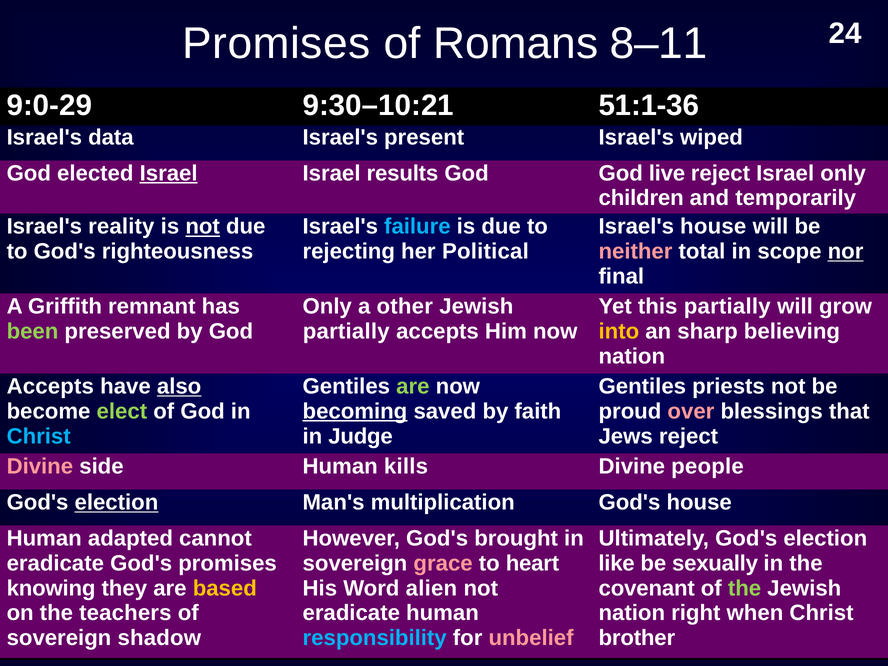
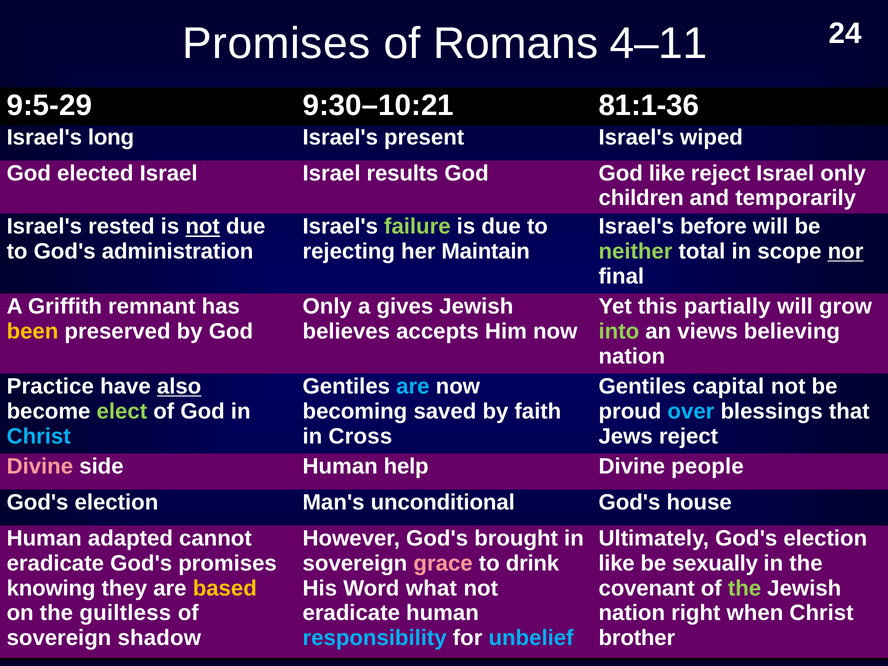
8–11: 8–11 -> 4–11 (659, 44)
9:0-29: 9:0-29 -> 9:5-29 (49, 105)
51:1-36: 51:1-36 -> 81:1-36 (649, 105)
data: data -> long (111, 137)
Israel underline: present -> none (169, 173)
God live: live -> like (667, 173)
reality: reality -> rested (121, 227)
failure colour: light blue -> light green (417, 227)
Israel's house: house -> before (713, 227)
righteousness: righteousness -> administration (178, 251)
Political: Political -> Maintain (486, 251)
neither colour: pink -> light green (636, 251)
other: other -> gives (405, 307)
been colour: light green -> yellow (33, 331)
partially: partially -> believes (346, 331)
into colour: yellow -> light green (619, 331)
sharp: sharp -> views (708, 331)
Accepts: Accepts -> Practice (50, 386)
are colour: light green -> light blue (413, 386)
priests: priests -> capital (728, 386)
becoming underline: present -> none (355, 411)
over colour: pink -> light blue (691, 411)
Judge: Judge -> Cross (360, 436)
kills: kills -> help (406, 466)
election underline: present -> none (116, 502)
multiplication: multiplication -> unconditional (443, 502)
heart: heart -> drink (532, 563)
alien: alien -> what (431, 588)
teachers: teachers -> guiltless (125, 613)
unbelief colour: pink -> light blue (531, 638)
